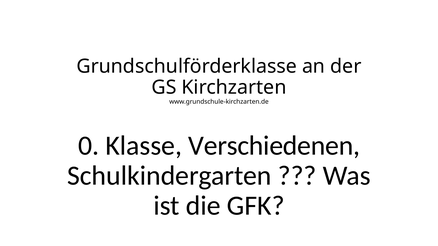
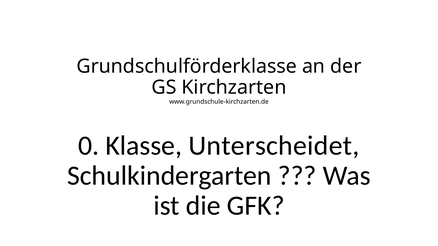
Verschiedenen: Verschiedenen -> Unterscheidet (274, 146)
